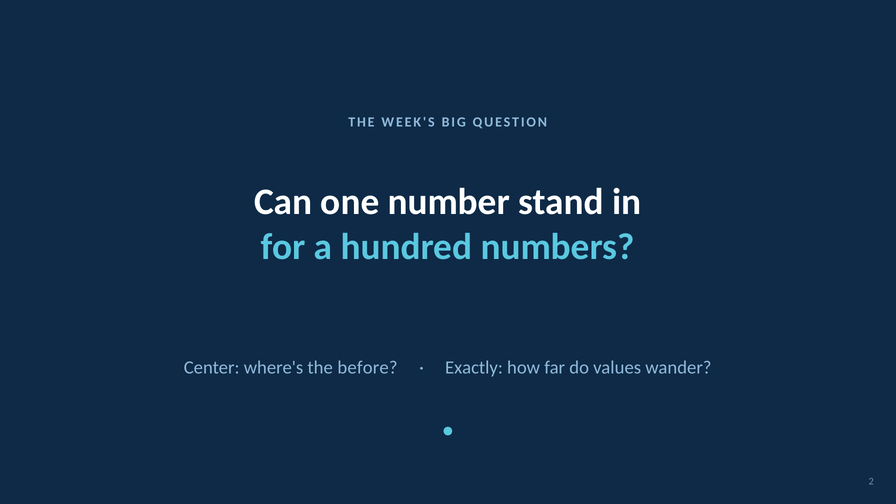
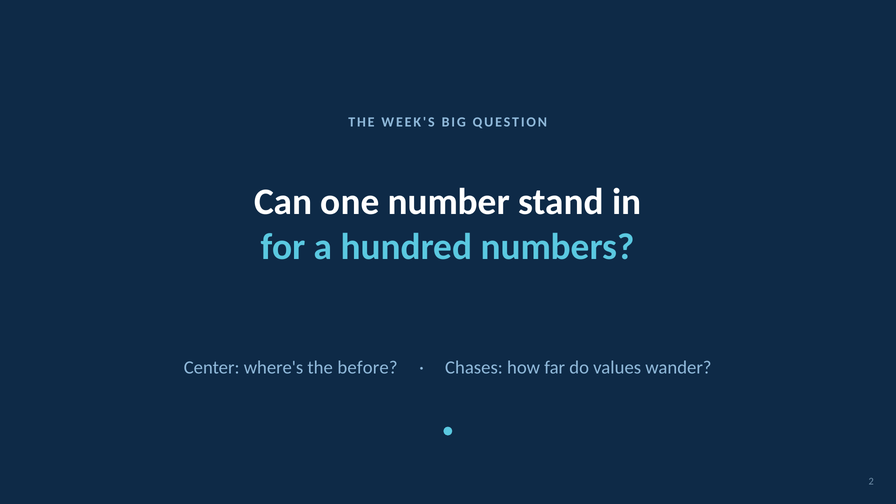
Exactly: Exactly -> Chases (474, 368)
